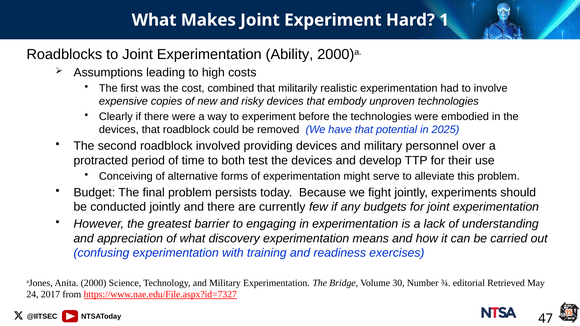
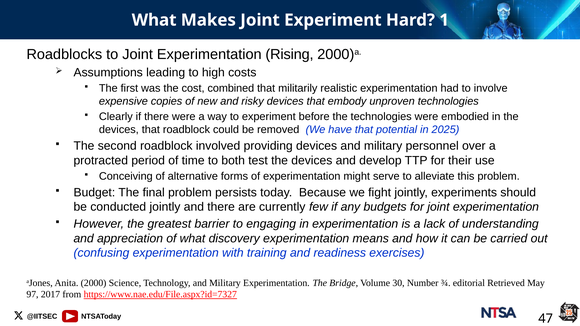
Ability: Ability -> Rising (290, 54)
24: 24 -> 97 (32, 295)
